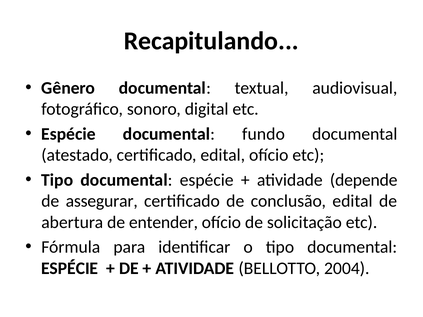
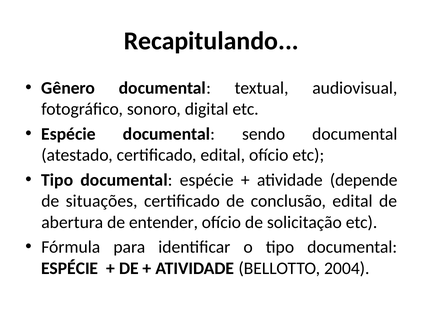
fundo: fundo -> sendo (264, 134)
assegurar: assegurar -> situações (102, 201)
